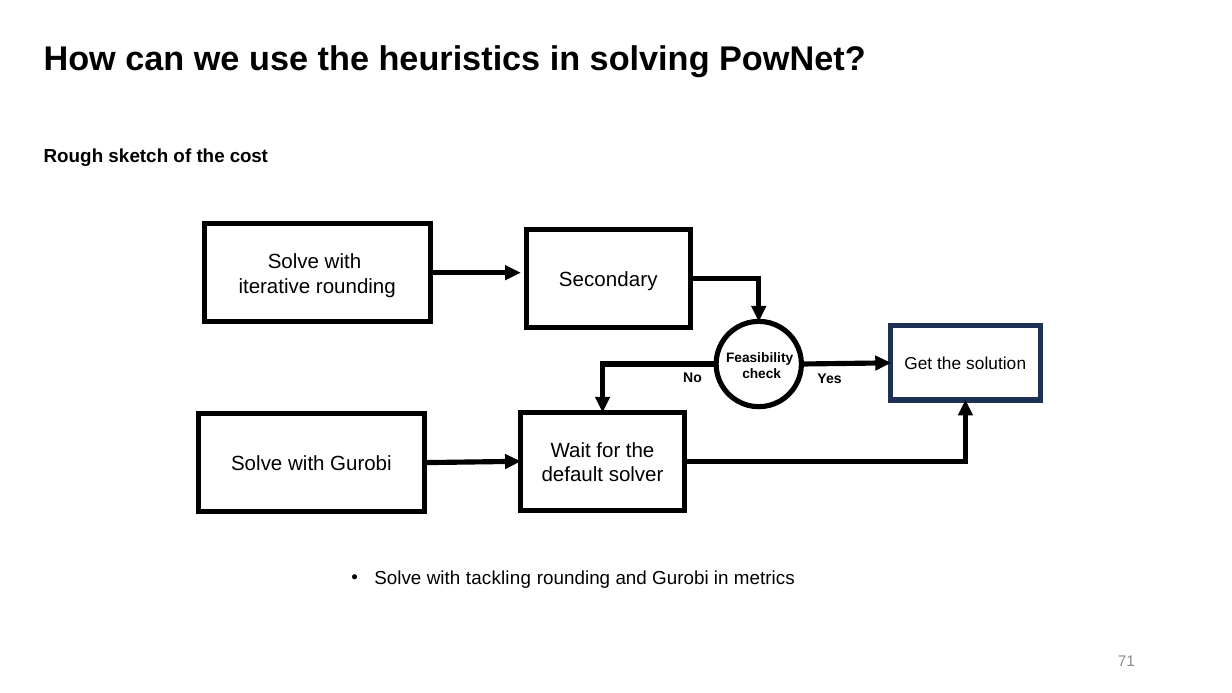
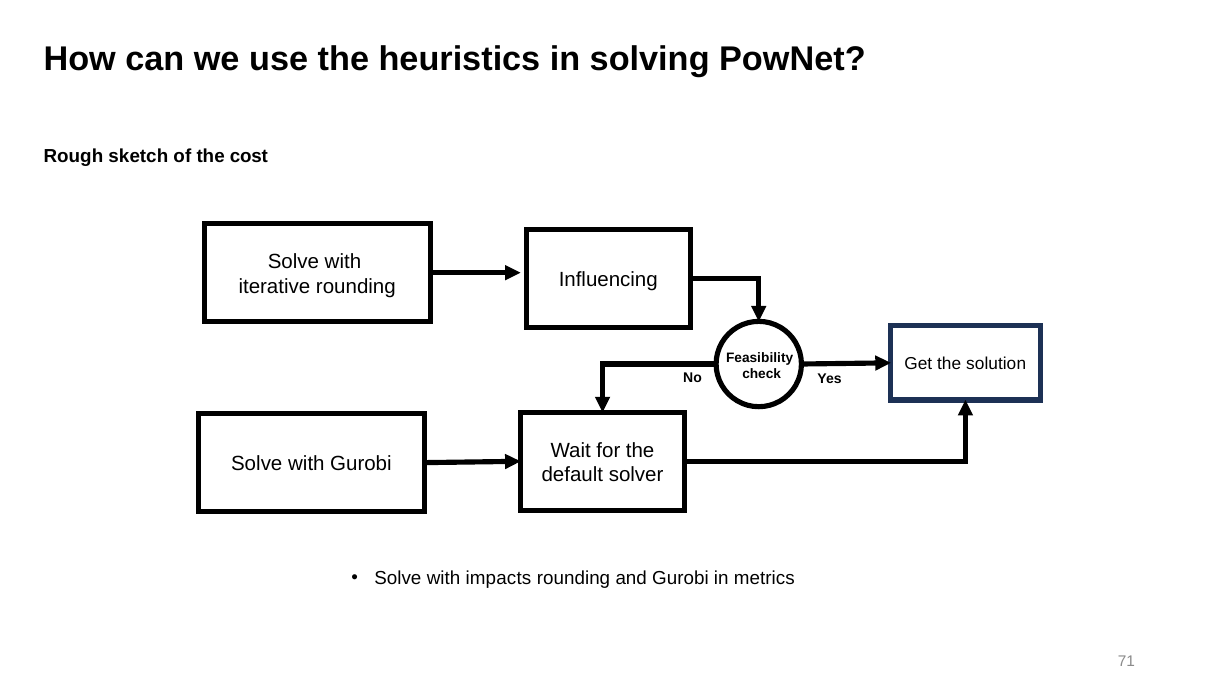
Secondary: Secondary -> Influencing (608, 280)
tackling: tackling -> impacts (498, 579)
